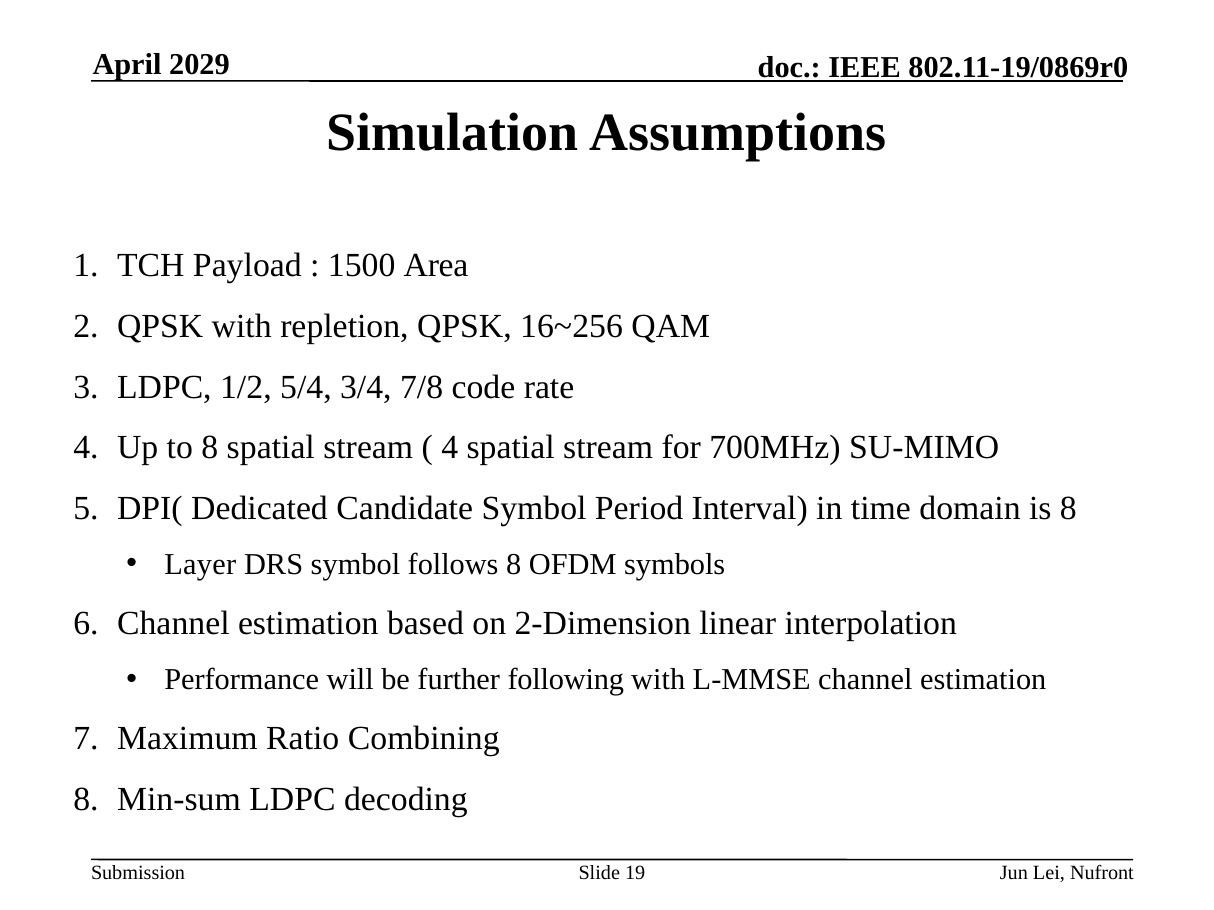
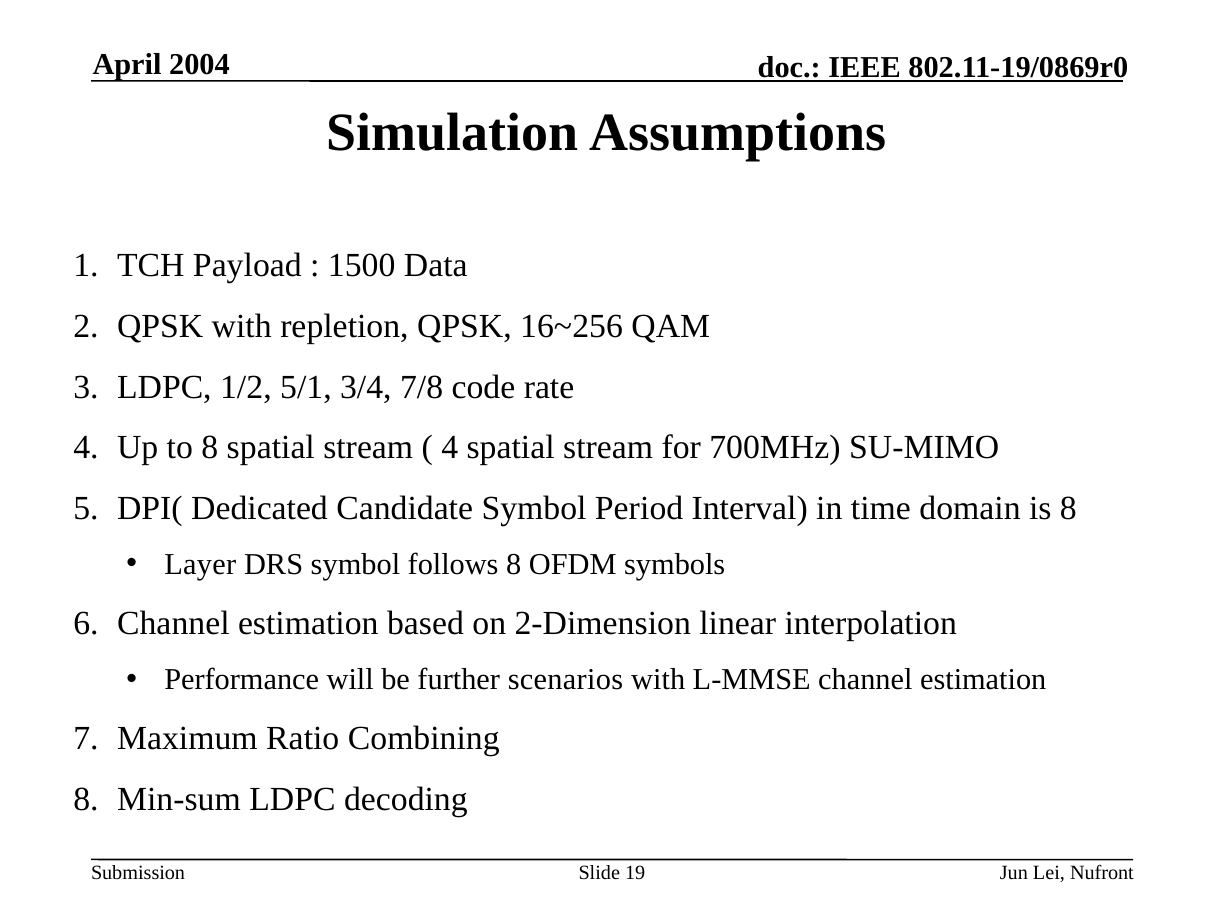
2029: 2029 -> 2004 (199, 64)
Area: Area -> Data (436, 266)
5/4: 5/4 -> 5/1 (306, 387)
following: following -> scenarios (565, 680)
